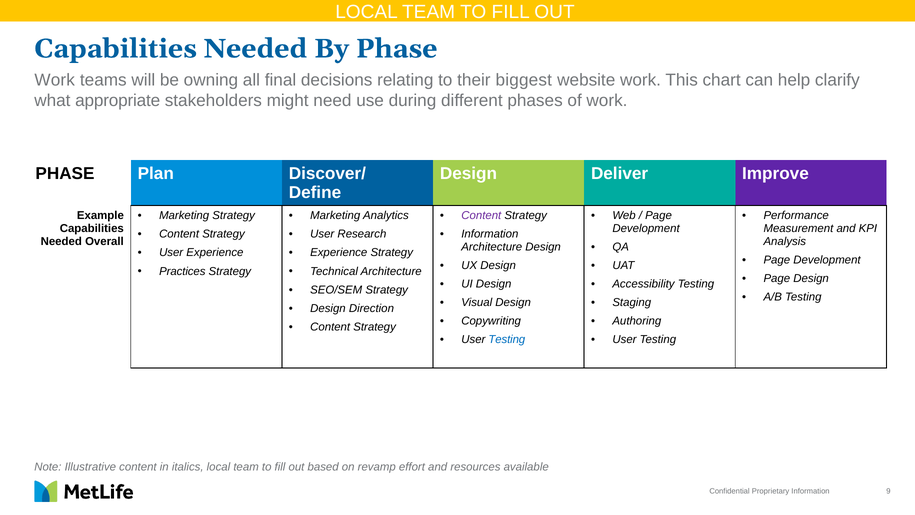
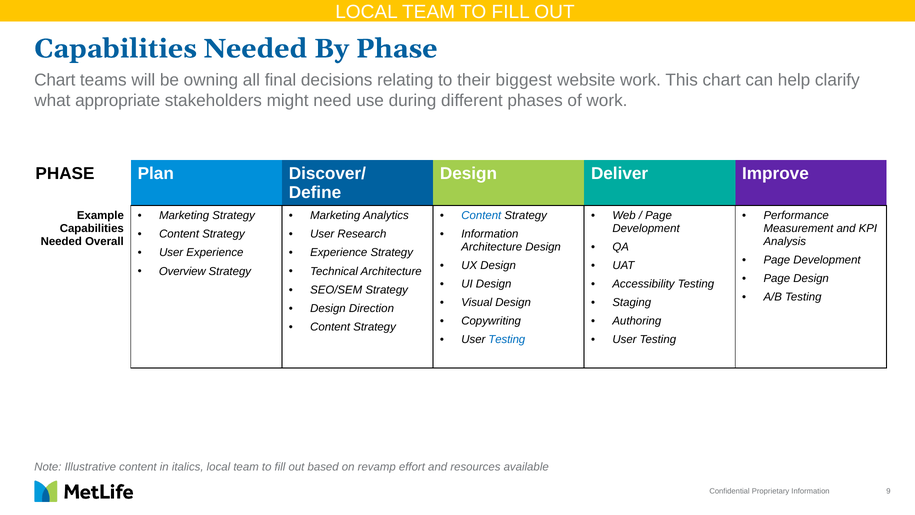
Work: Work -> Chart (55, 80)
Content colour: purple -> blue (481, 216)
Practices: Practices -> Overview (182, 271)
